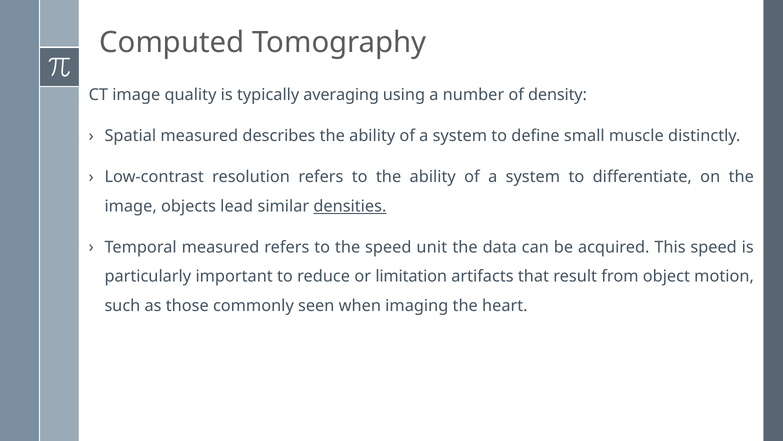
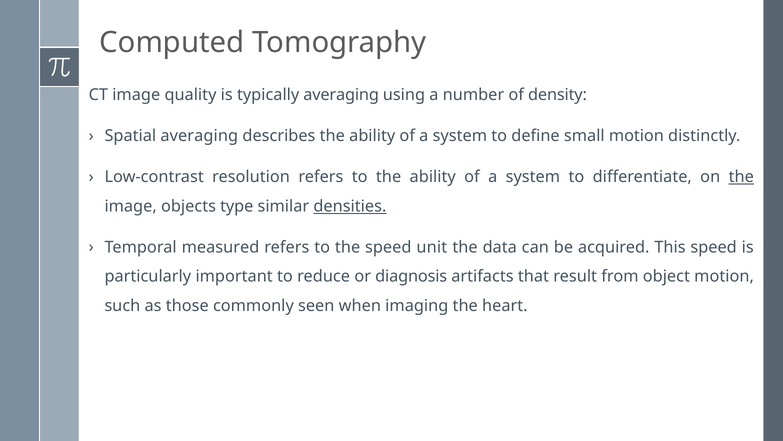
Spatial measured: measured -> averaging (199, 136)
small muscle: muscle -> motion (636, 136)
the underline: none -> present (741, 177)
lead: lead -> type (237, 206)
limitation: limitation -> diagnosis (411, 276)
